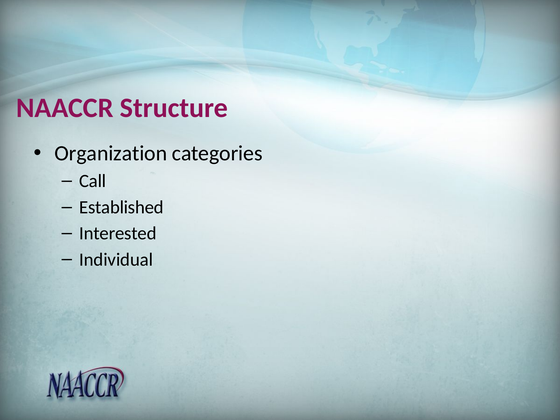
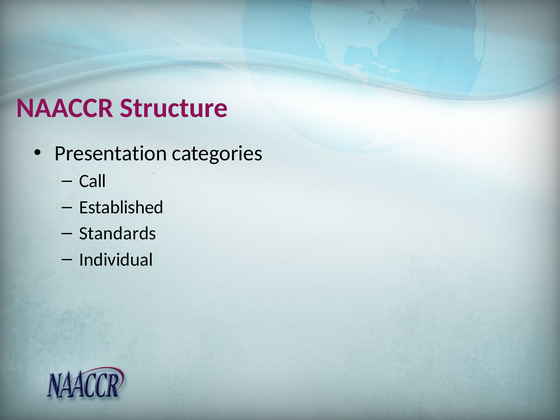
Organization: Organization -> Presentation (111, 153)
Interested: Interested -> Standards (118, 233)
